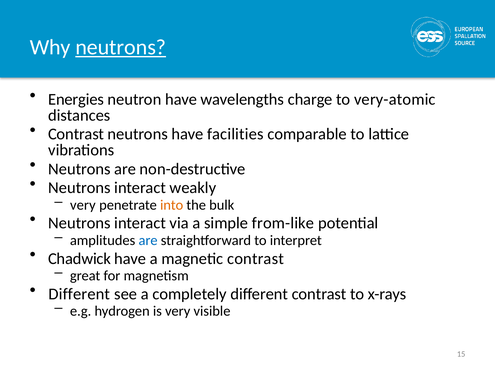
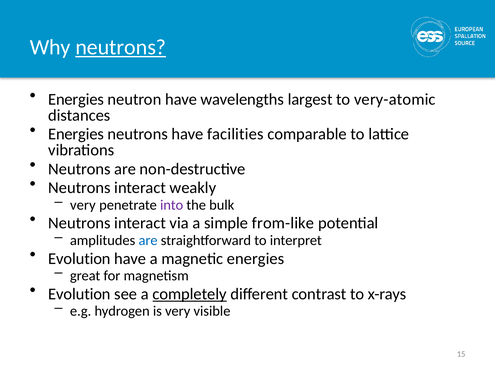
charge: charge -> largest (310, 99)
Contrast: Contrast -> Energies (76, 134)
into colour: orange -> purple (172, 205)
Chadwick: Chadwick -> Evolution (79, 259)
magnetic contrast: contrast -> energies (256, 259)
Different: Different -> Evolution (79, 294)
completely underline: none -> present (190, 294)
